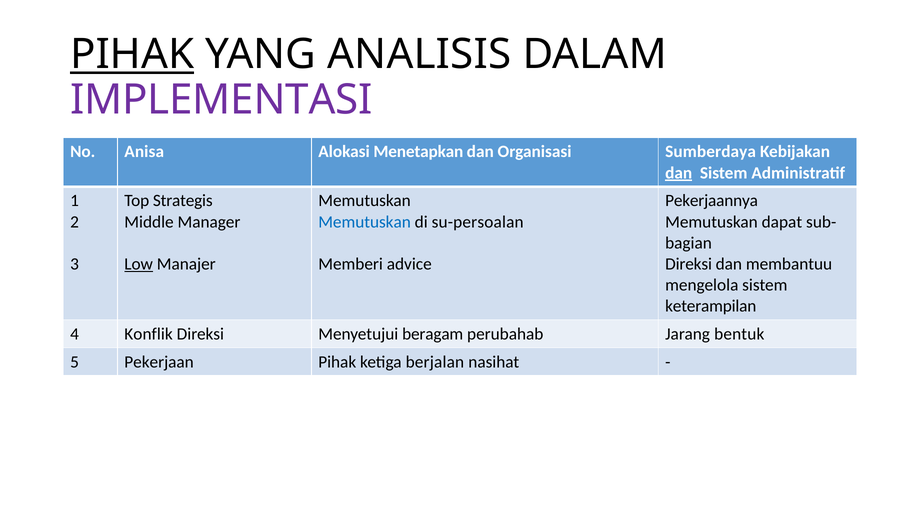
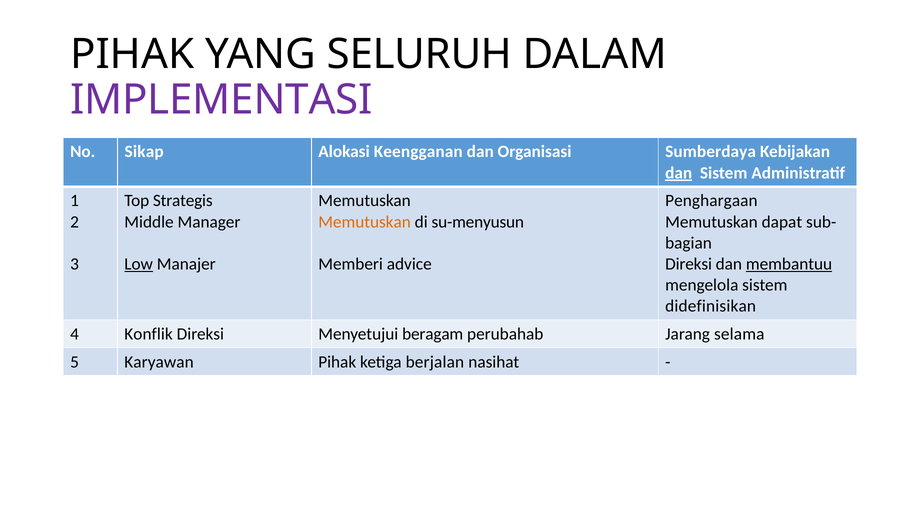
PIHAK underline: present -> none (132, 55)
ANALISIS: ANALISIS -> SELURUH (420, 55)
Anisa: Anisa -> Sikap (144, 152)
Menetapkan: Menetapkan -> Keengganan (418, 152)
Pekerjaannya: Pekerjaannya -> Penghargaan (711, 201)
Memutuskan colour: blue -> orange (365, 222)
su-persoalan: su-persoalan -> su-menyusun (478, 222)
membantuu underline: none -> present (789, 264)
keterampilan: keterampilan -> didefinisikan (711, 306)
bentuk: bentuk -> selama (739, 334)
Pekerjaan: Pekerjaan -> Karyawan (159, 362)
